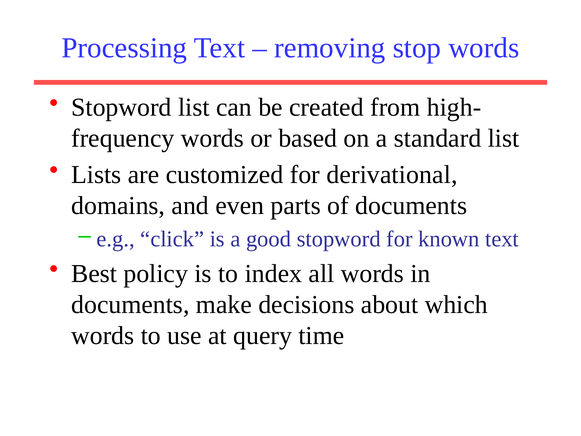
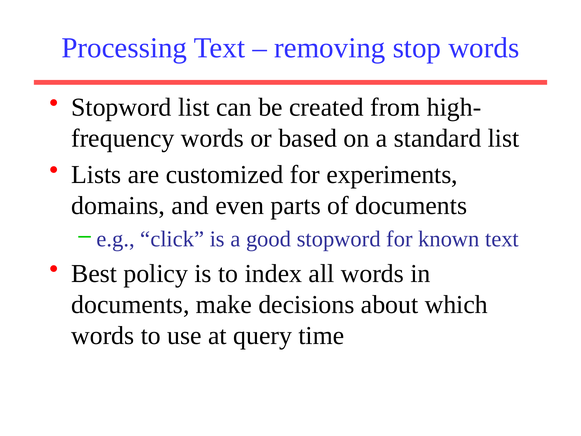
derivational: derivational -> experiments (392, 175)
